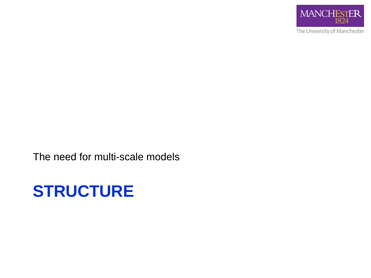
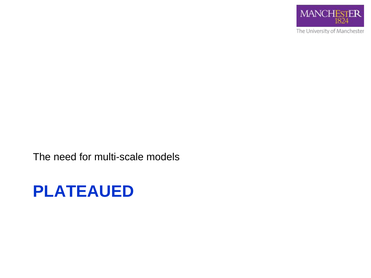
STRUCTURE: STRUCTURE -> PLATEAUED (83, 192)
